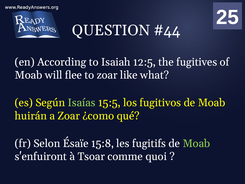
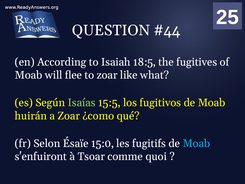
12:5: 12:5 -> 18:5 (144, 62)
15:8: 15:8 -> 15:0 (103, 143)
Moab colour: light green -> light blue (196, 143)
